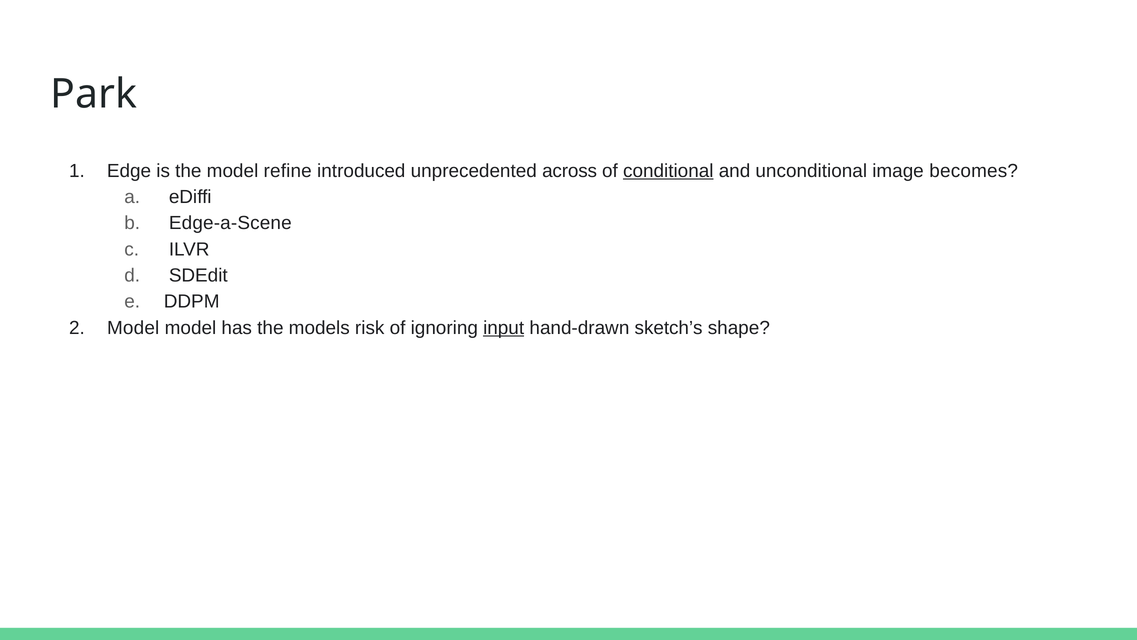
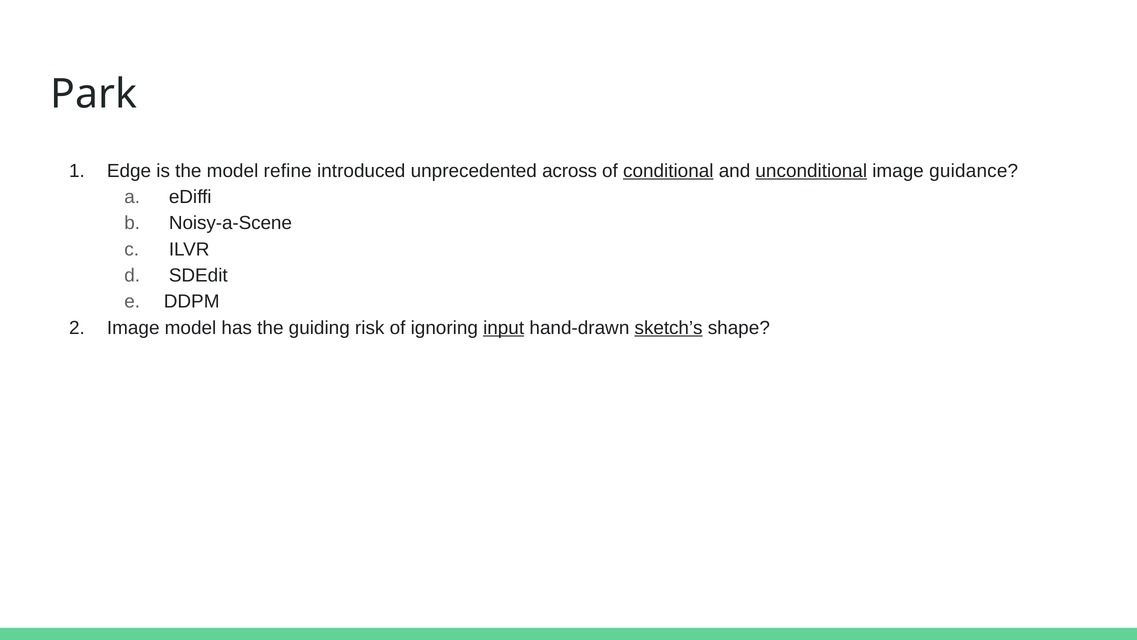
unconditional underline: none -> present (811, 171)
becomes: becomes -> guidance (974, 171)
Edge-a-Scene: Edge-a-Scene -> Noisy-a-Scene (230, 223)
Model: Model -> Image (133, 328)
models: models -> guiding (319, 328)
sketch’s underline: none -> present (669, 328)
